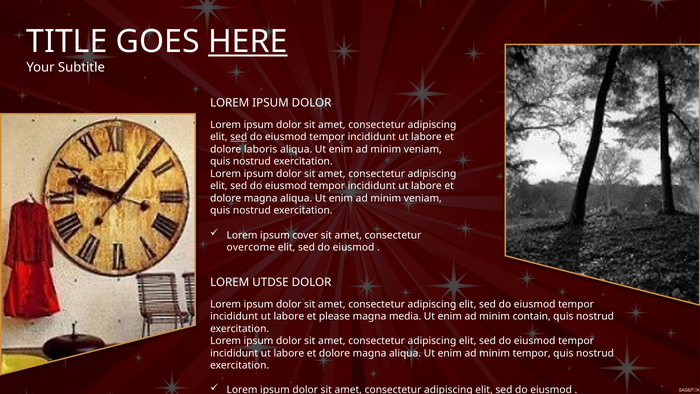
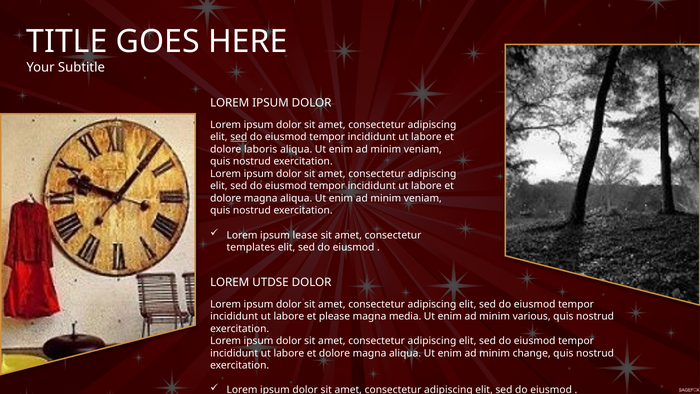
HERE underline: present -> none (248, 42)
cover: cover -> lease (305, 235)
overcome: overcome -> templates (251, 247)
contain: contain -> various (532, 316)
minim tempor: tempor -> change (532, 353)
